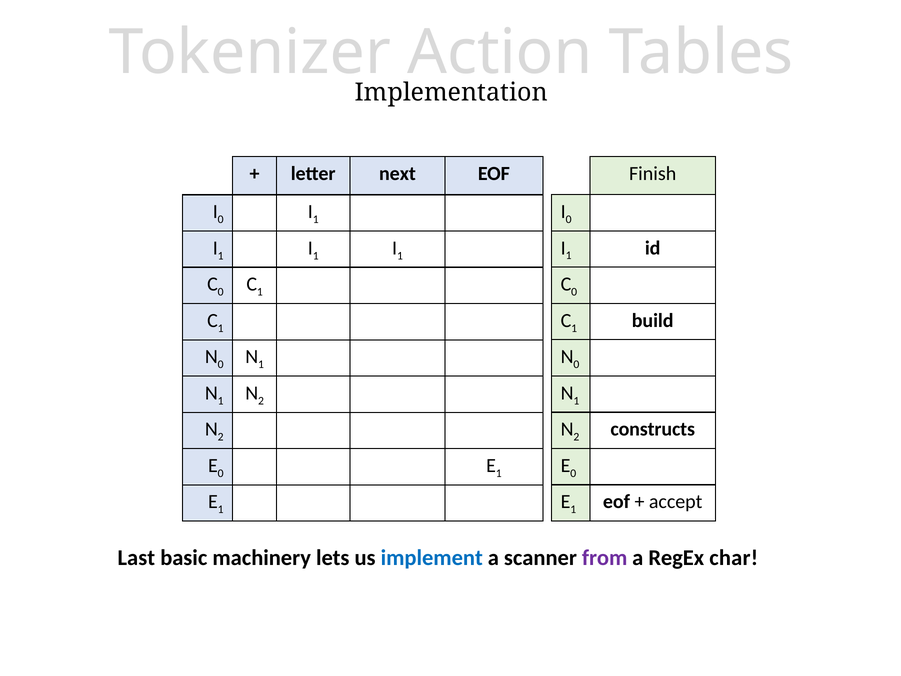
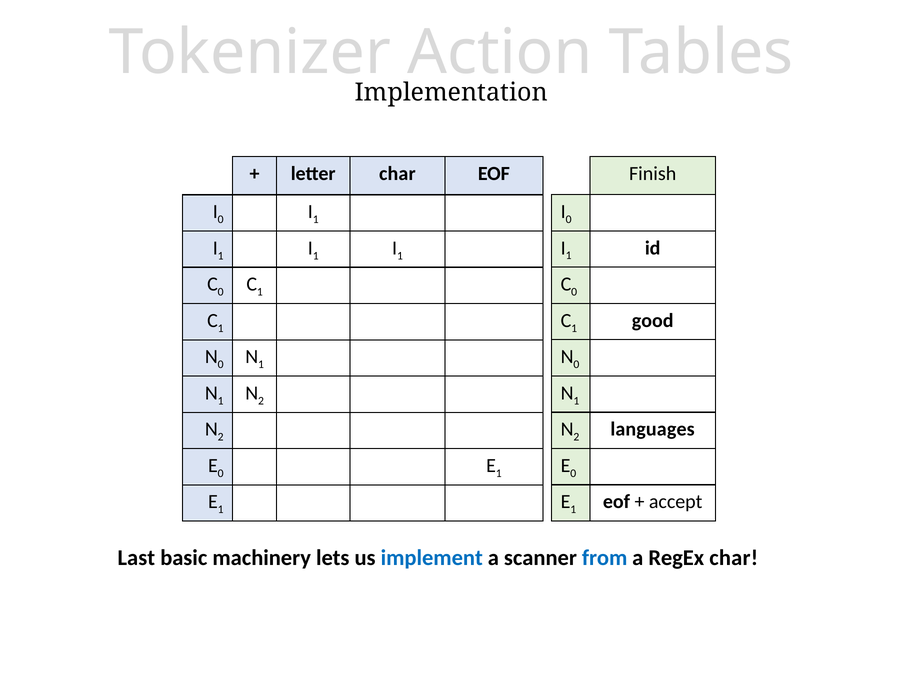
letter next: next -> char (397, 173)
build: build -> good (653, 320)
constructs: constructs -> languages (653, 429)
from colour: purple -> blue (605, 558)
